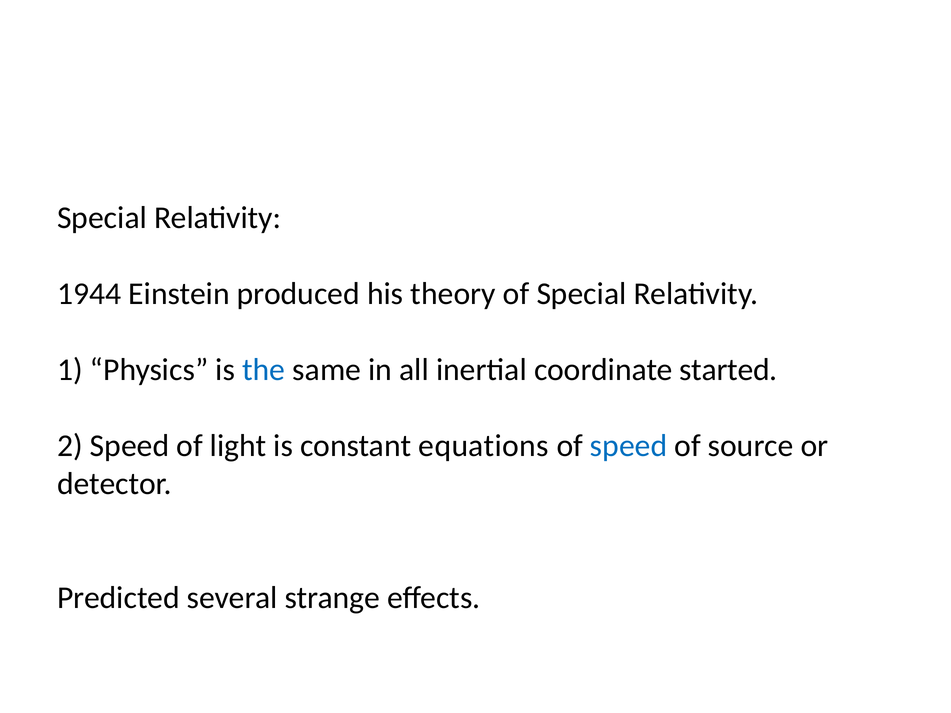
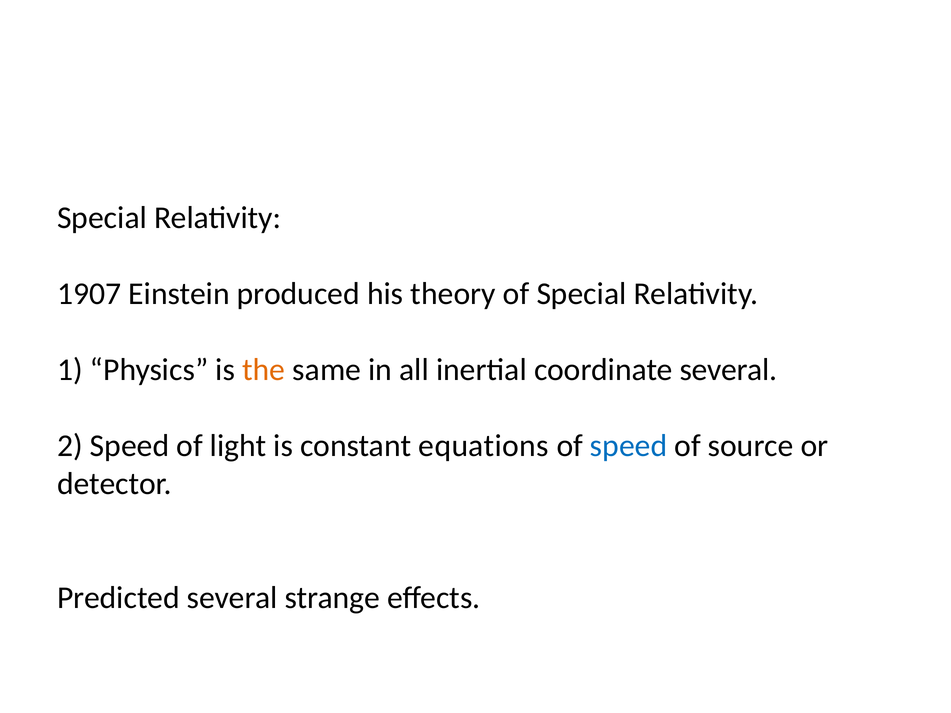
1944: 1944 -> 1907 (89, 294)
the colour: blue -> orange (264, 370)
coordinate started: started -> several (728, 370)
